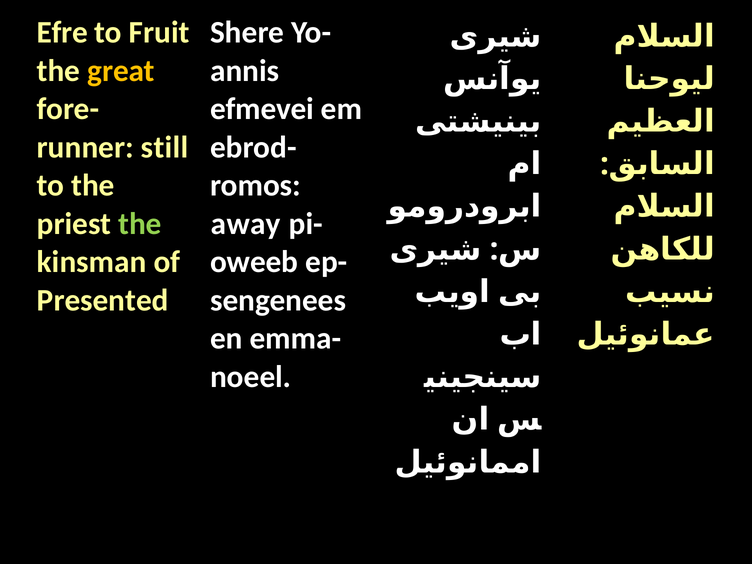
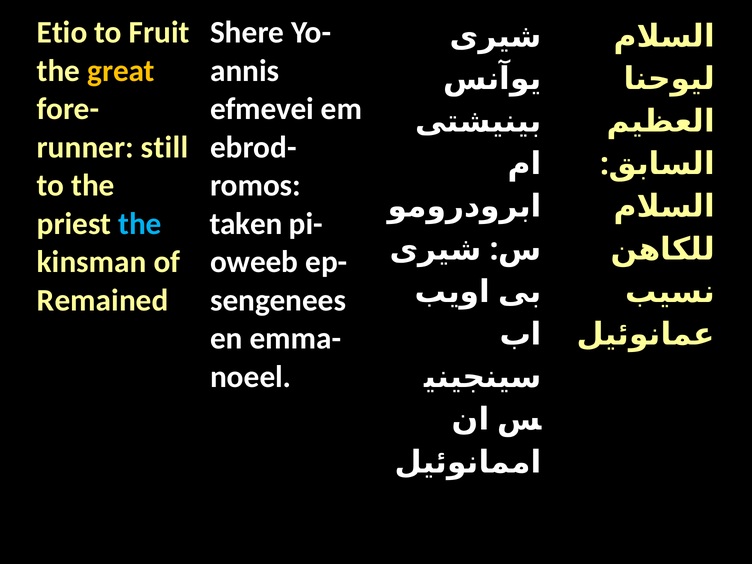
Efre: Efre -> Etio (62, 33)
the colour: light green -> light blue (140, 224)
away: away -> taken (246, 224)
Presented: Presented -> Remained (103, 300)
